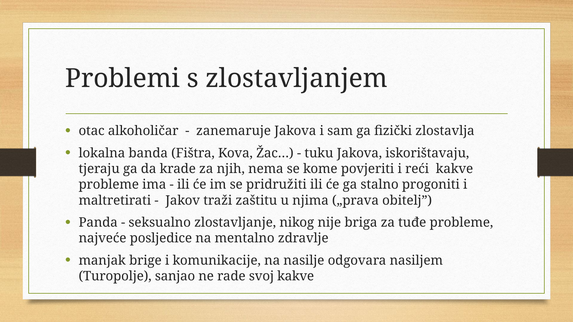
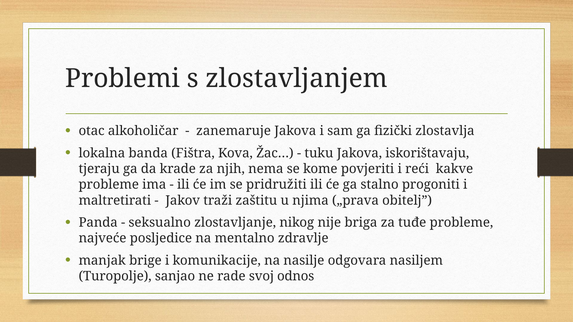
svoj kakve: kakve -> odnos (296, 276)
